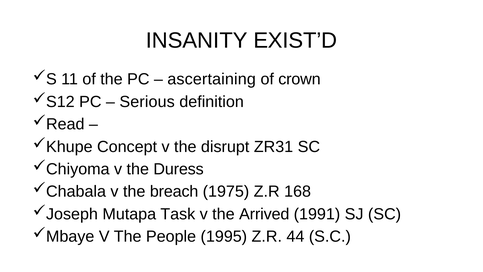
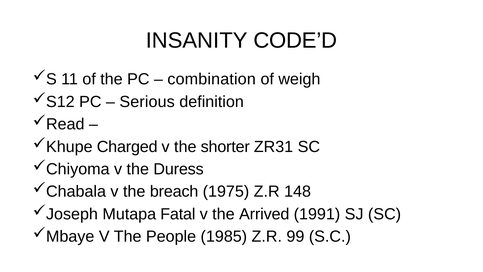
EXIST’D: EXIST’D -> CODE’D (295, 41)
ascertaining: ascertaining -> combination (212, 79)
crown: crown -> weigh (299, 79)
Concept: Concept -> Charged (127, 147)
disrupt: disrupt -> shorter (225, 147)
168: 168 -> 148 (298, 191)
Task: Task -> Fatal (178, 214)
1995: 1995 -> 1985 (224, 236)
44: 44 -> 99 (295, 236)
